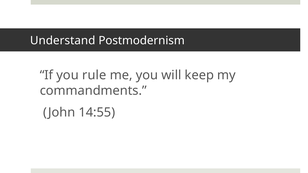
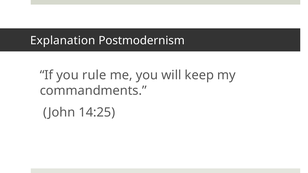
Understand: Understand -> Explanation (63, 41)
14:55: 14:55 -> 14:25 (97, 113)
